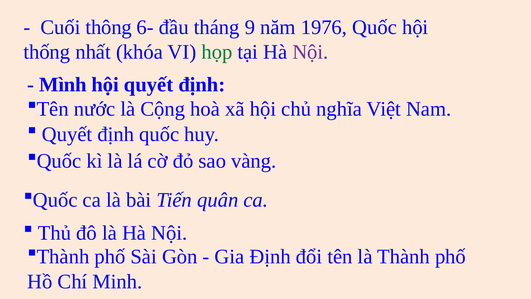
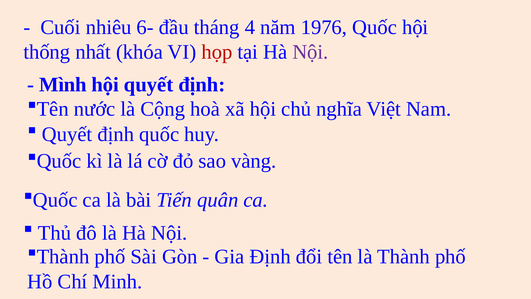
thông: thông -> nhiêu (109, 27)
9: 9 -> 4 (250, 27)
họp colour: green -> red (217, 52)
